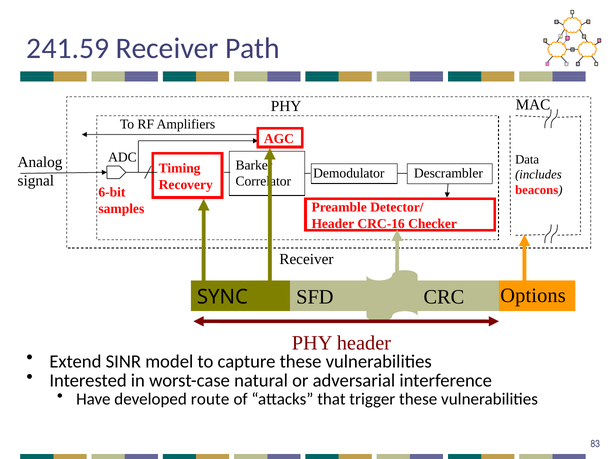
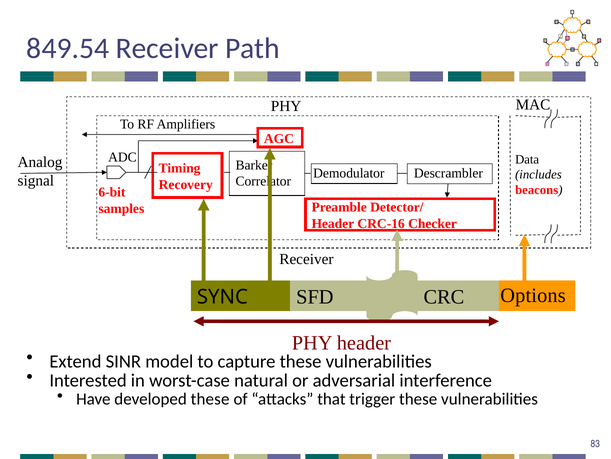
241.59: 241.59 -> 849.54 (68, 48)
developed route: route -> these (210, 399)
